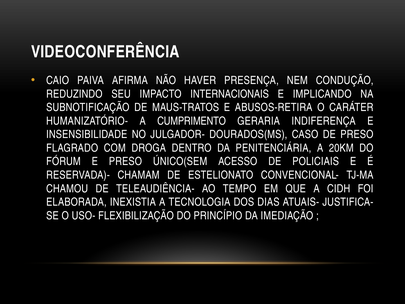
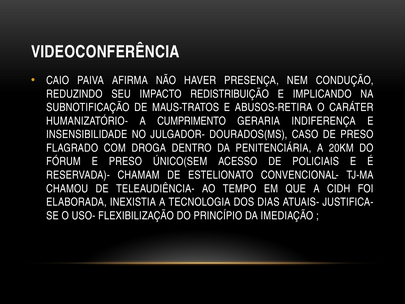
INTERNACIONAIS: INTERNACIONAIS -> REDISTRIBUIÇÃO (230, 94)
